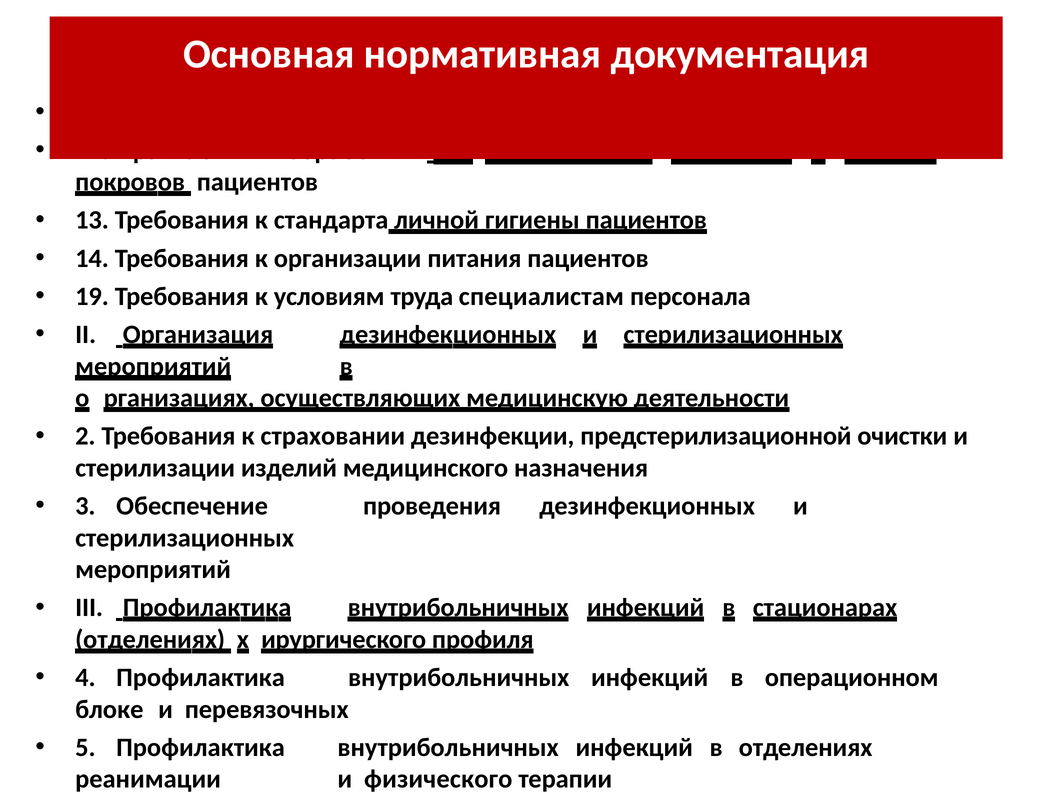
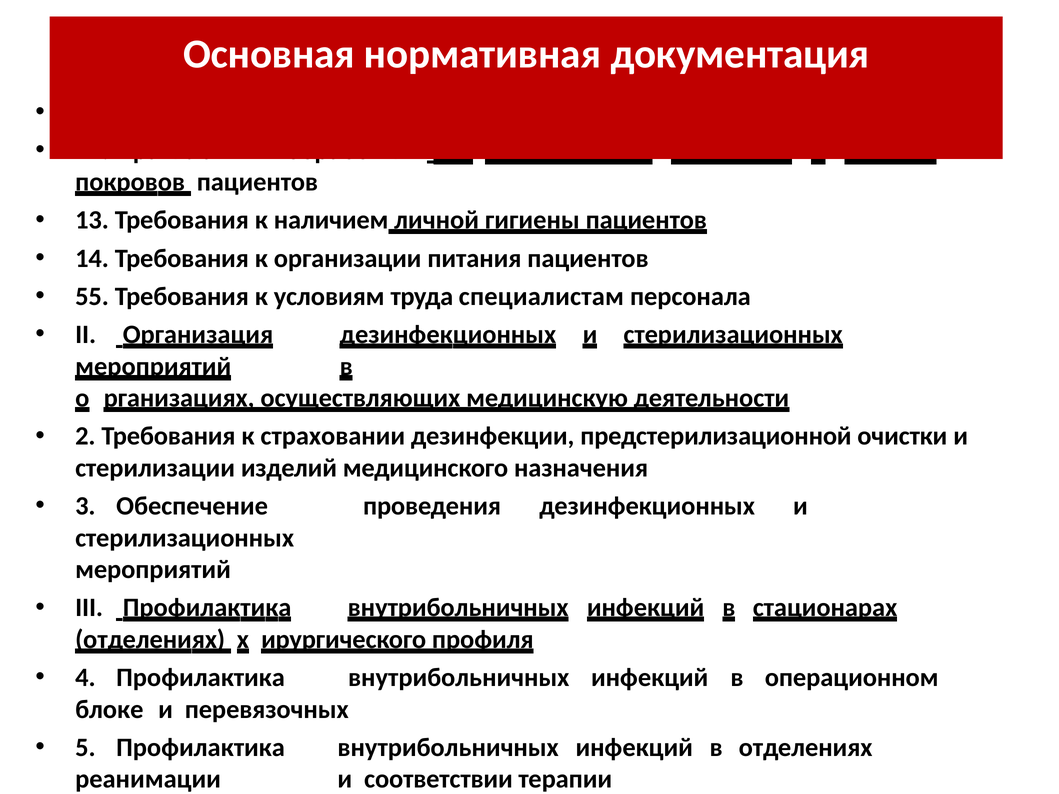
стандарта: стандарта -> наличием (331, 220)
19: 19 -> 55 (92, 297)
физического: физического -> соответствии (438, 780)
